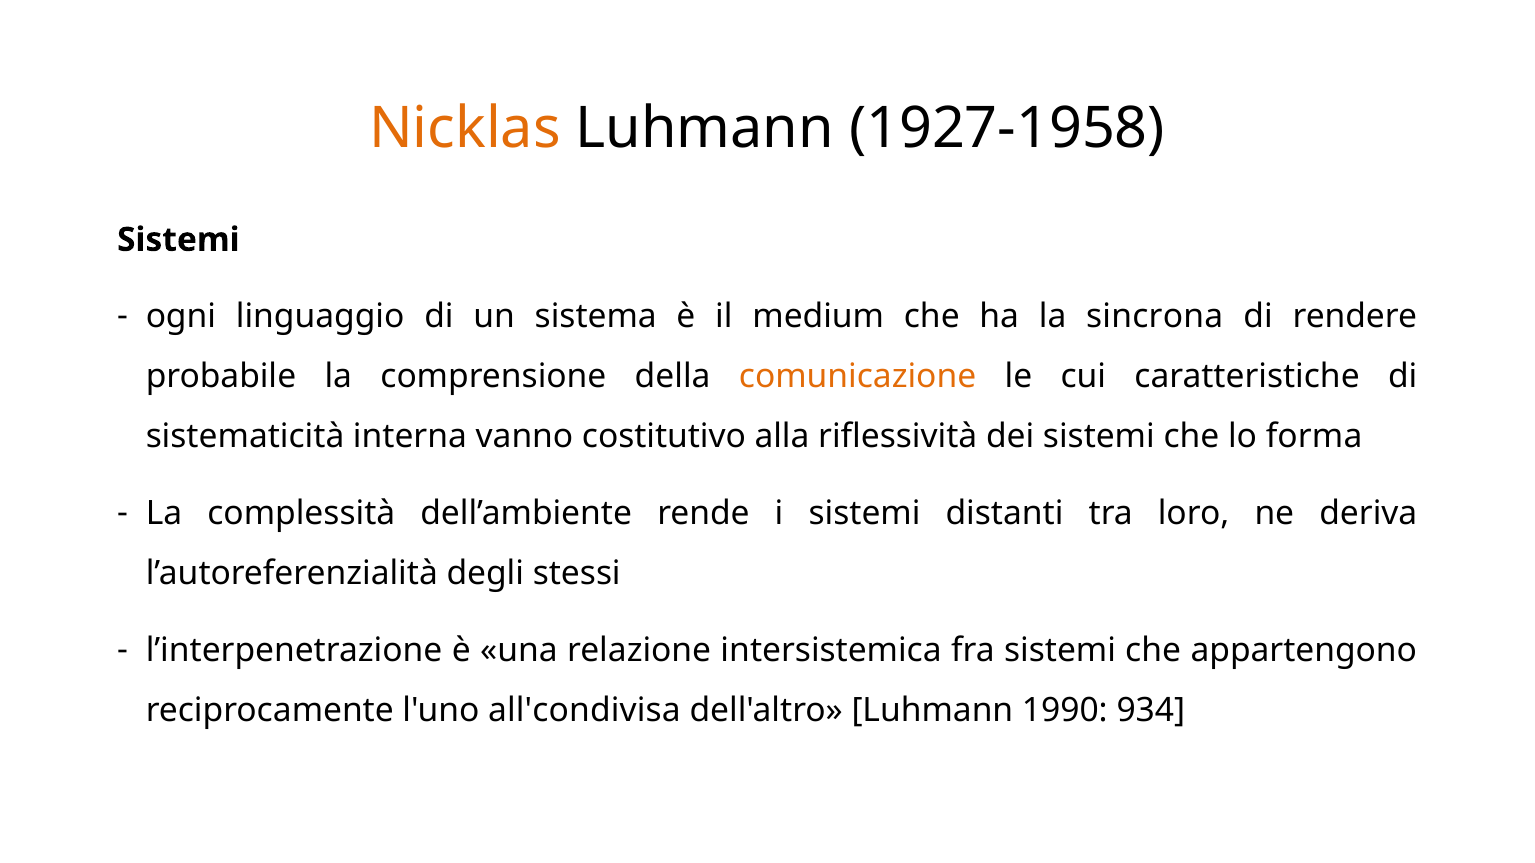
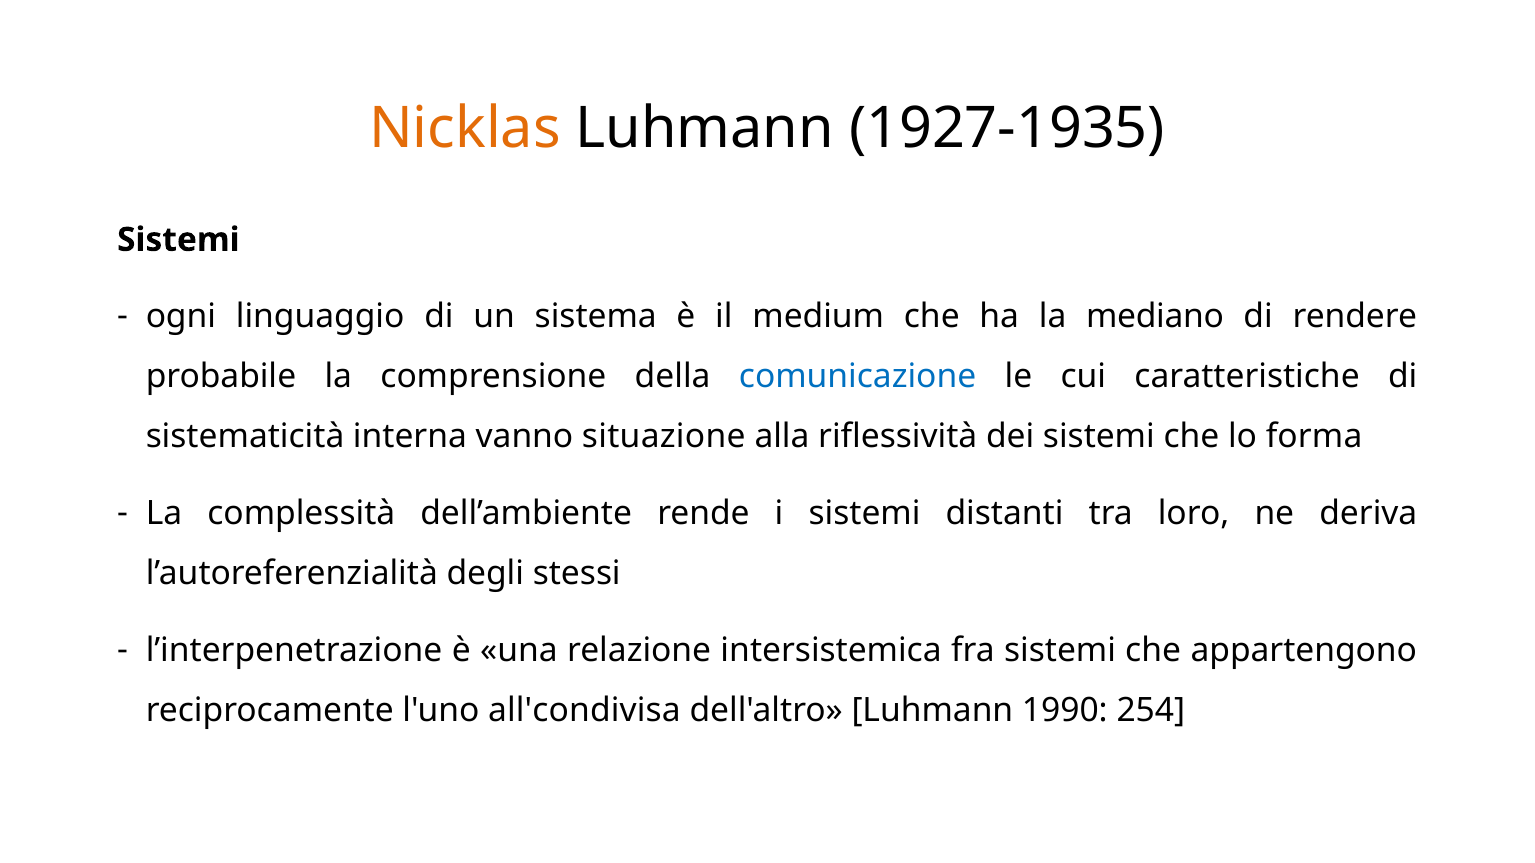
1927-1958: 1927-1958 -> 1927-1935 (1007, 129)
sincrona: sincrona -> mediano (1155, 316)
comunicazione colour: orange -> blue (858, 377)
costitutivo: costitutivo -> situazione (664, 437)
934: 934 -> 254 (1151, 711)
